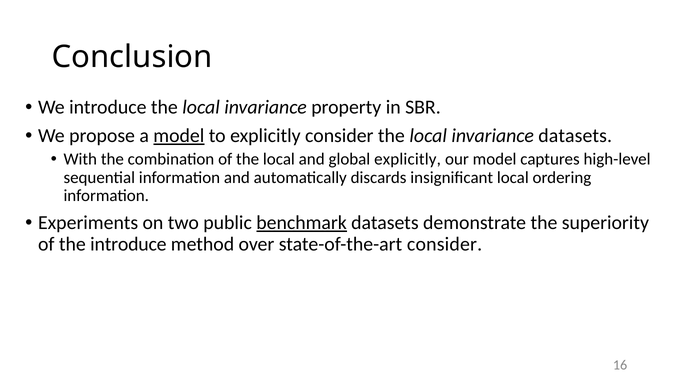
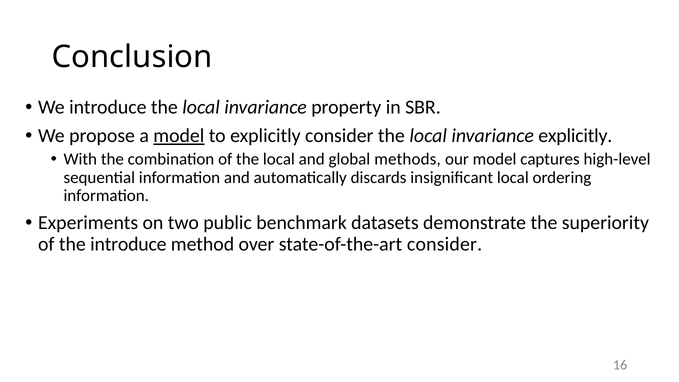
invariance datasets: datasets -> explicitly (575, 136)
global explicitly: explicitly -> methods (408, 159)
benchmark underline: present -> none (302, 223)
